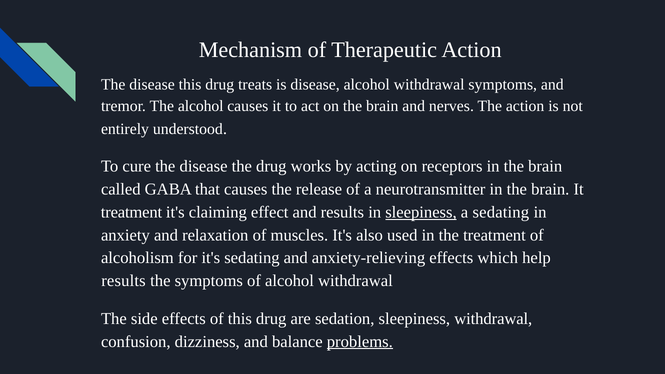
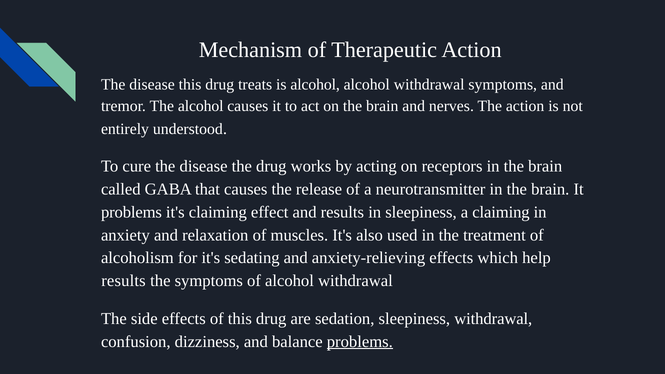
is disease: disease -> alcohol (315, 84)
treatment: treatment -> problems (131, 212)
sleepiness underline: present -> none (421, 212)
a sedating: sedating -> claiming (501, 212)
